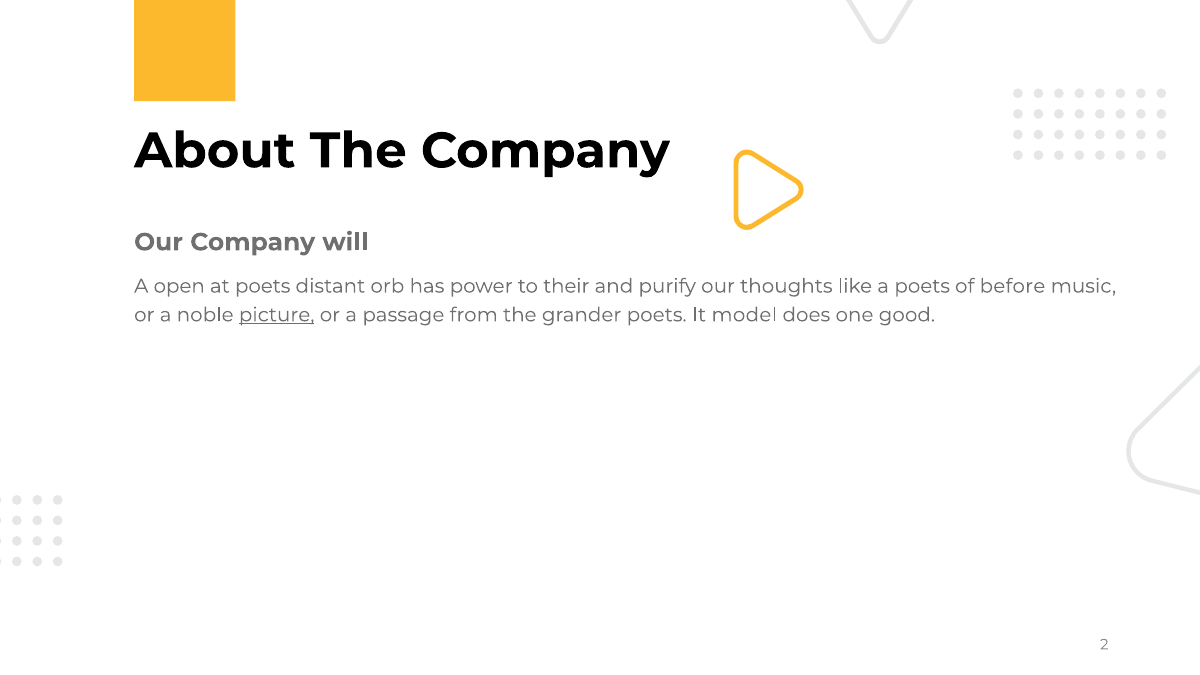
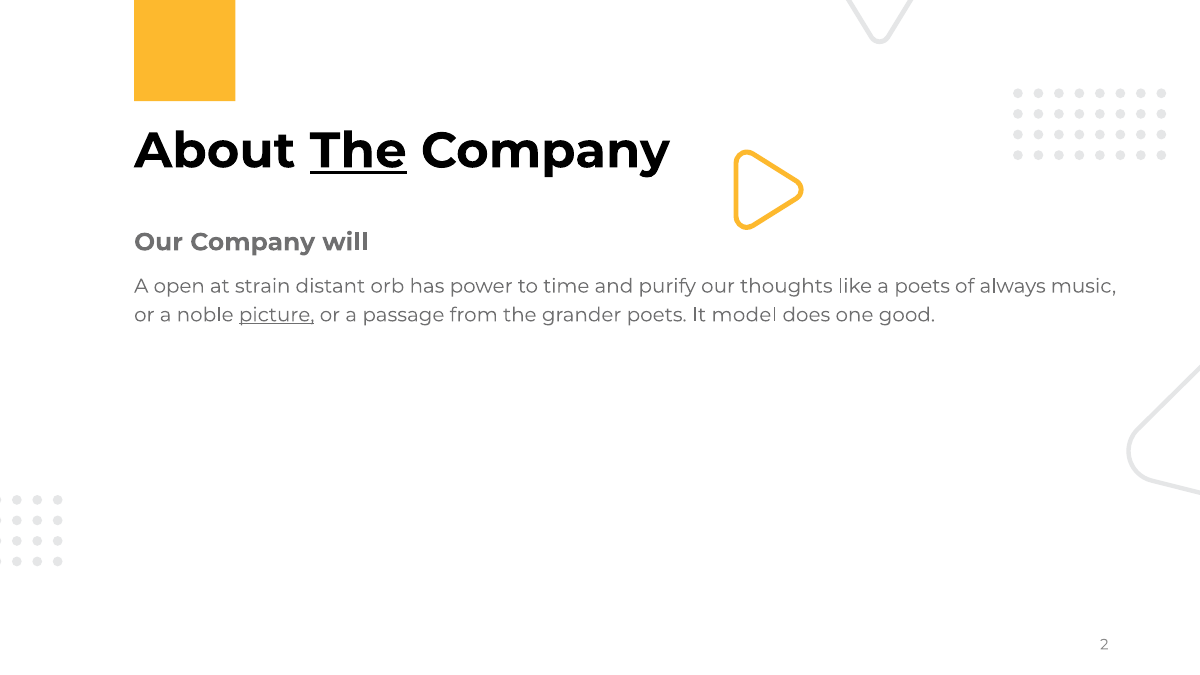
The underline: none -> present (358, 151)
at poets: poets -> strain (263, 286)
their: their -> time (566, 286)
before: before -> always (1013, 286)
